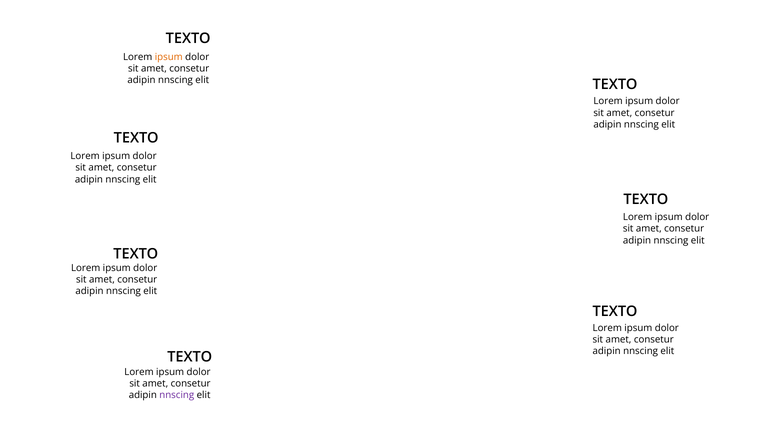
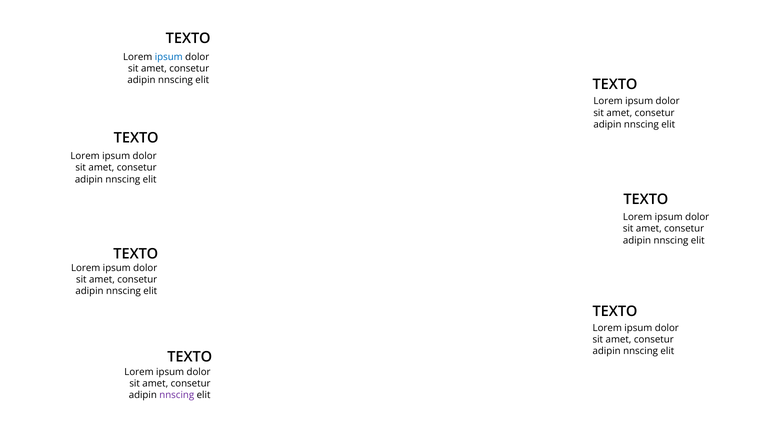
ipsum colour: orange -> blue (169, 57)
